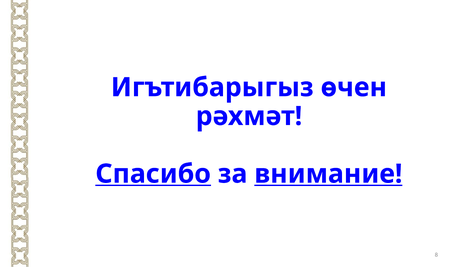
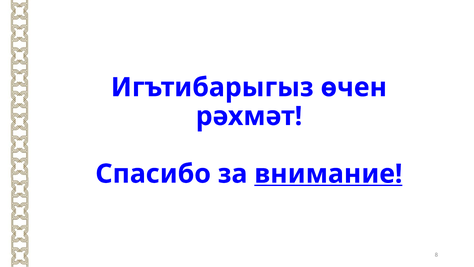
Спасибо underline: present -> none (153, 174)
